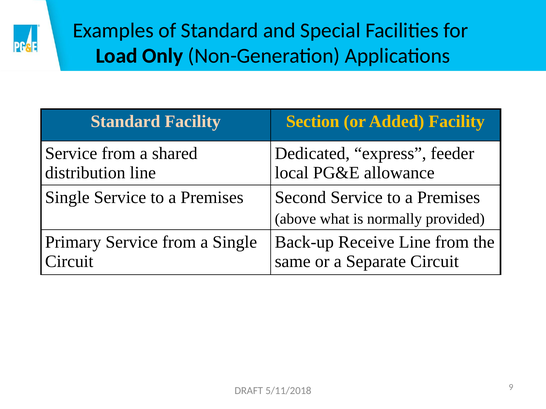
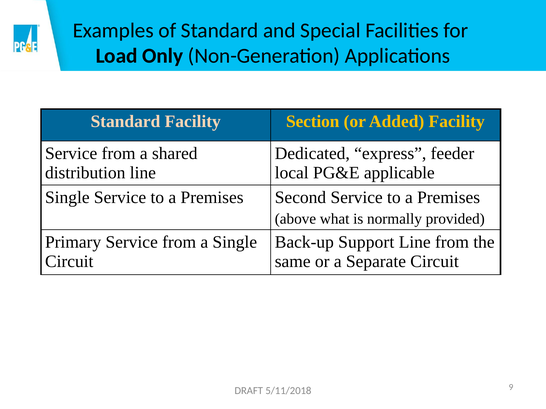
allowance: allowance -> applicable (399, 173)
Receive: Receive -> Support (366, 242)
